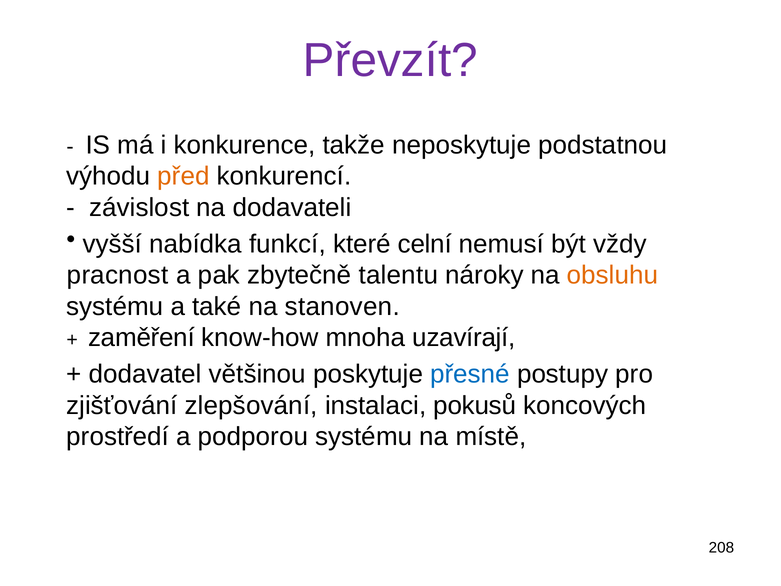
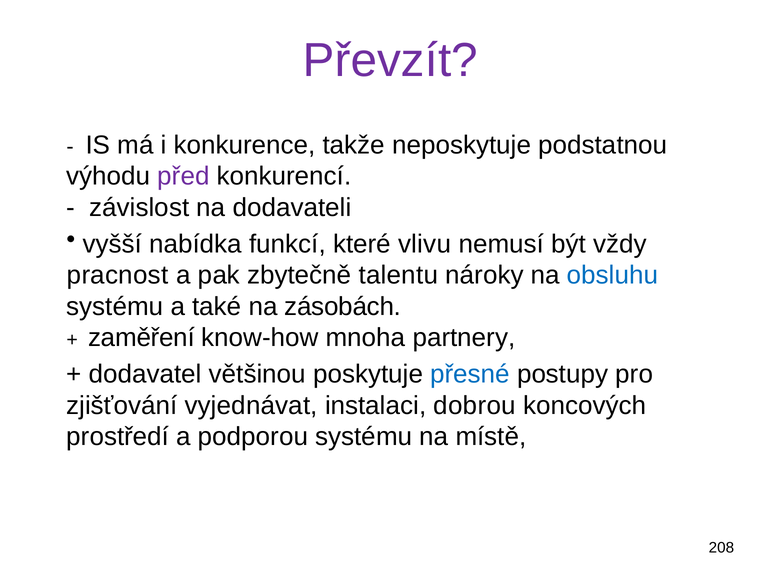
před colour: orange -> purple (184, 176)
celní: celní -> vlivu (425, 244)
obsluhu colour: orange -> blue (613, 275)
stanoven: stanoven -> zásobách (343, 306)
uzavírají: uzavírají -> partnery (464, 338)
zlepšování: zlepšování -> vyjednávat (251, 405)
pokusů: pokusů -> dobrou (475, 405)
